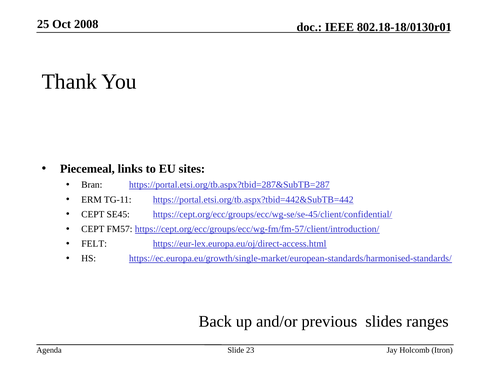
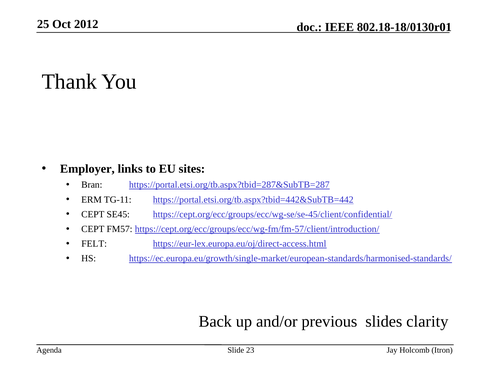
2008: 2008 -> 2012 (86, 24)
Piecemeal: Piecemeal -> Employer (87, 168)
ranges: ranges -> clarity (427, 321)
